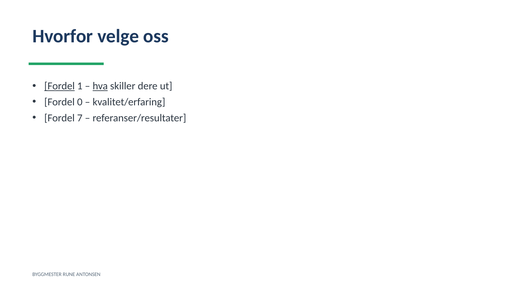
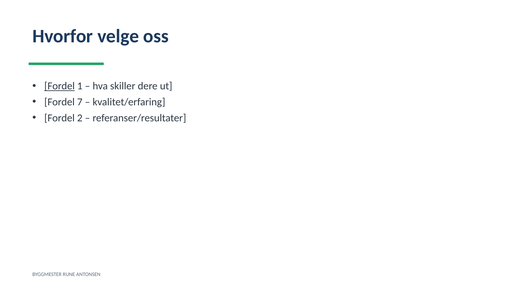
hva underline: present -> none (100, 86)
0: 0 -> 7 (80, 102)
7: 7 -> 2 (80, 118)
